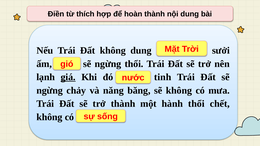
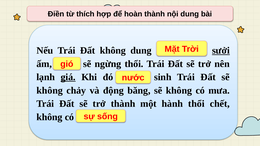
sưởi underline: none -> present (221, 51)
tinh: tinh -> sinh (163, 77)
ngừng: ngừng -> không (50, 91)
năng: năng -> động (113, 91)
